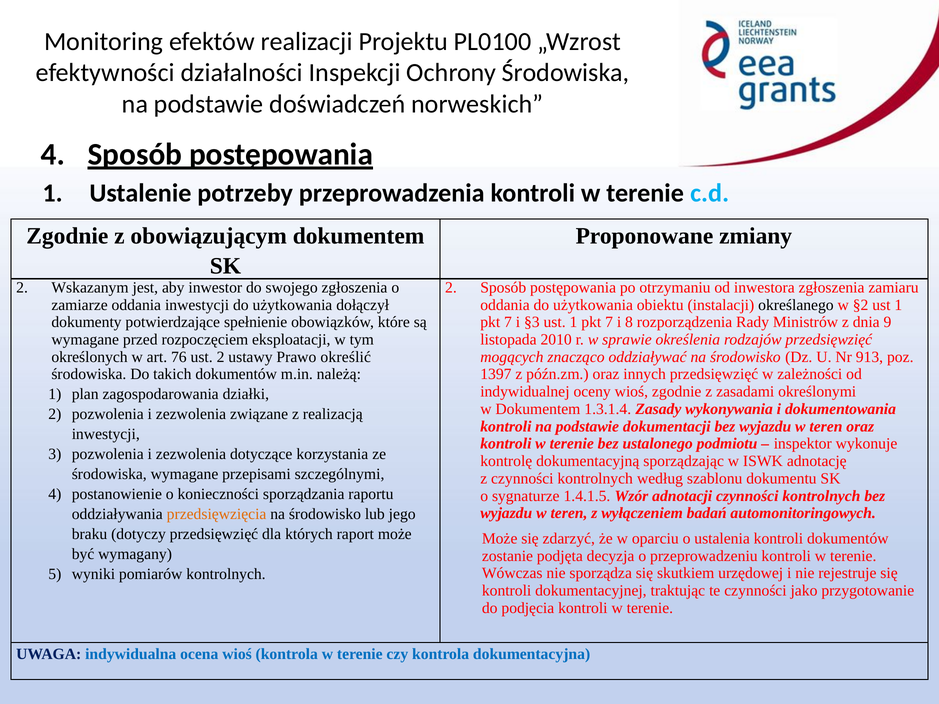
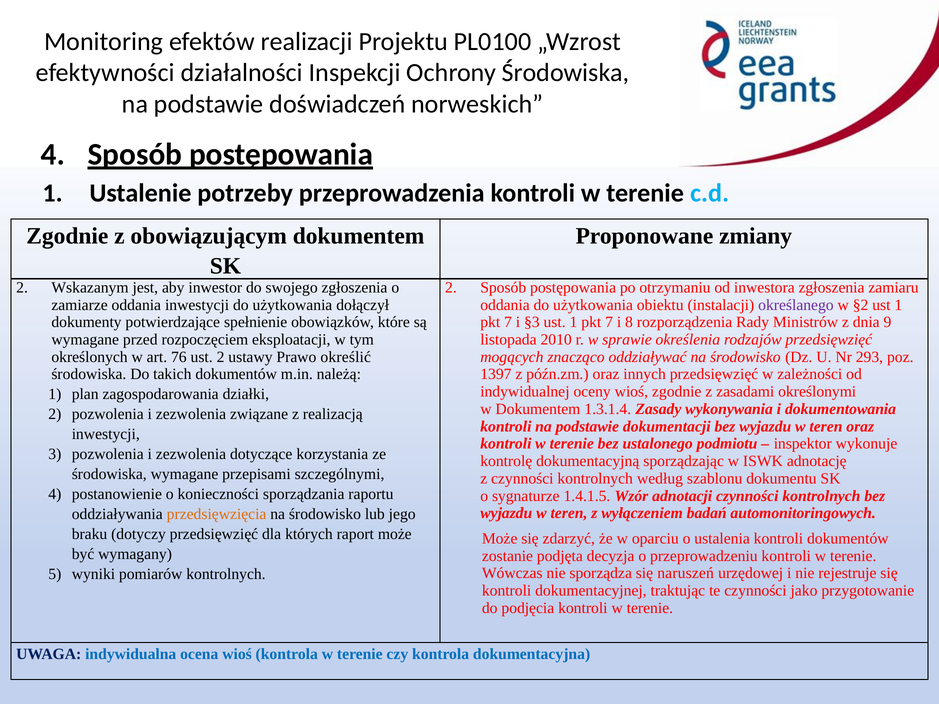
określanego colour: black -> purple (796, 305)
913: 913 -> 293 (869, 357)
skutkiem: skutkiem -> naruszeń (686, 573)
